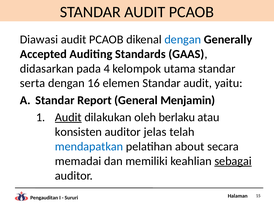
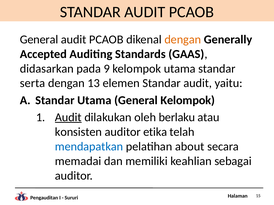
Diawasi: Diawasi -> General (39, 40)
dengan colour: blue -> orange (183, 40)
4: 4 -> 9 (107, 69)
16: 16 -> 13 (94, 83)
Standar Report: Report -> Utama (94, 100)
General Menjamin: Menjamin -> Kelompok (188, 100)
jelas: jelas -> etika (155, 132)
sebagai underline: present -> none (233, 161)
